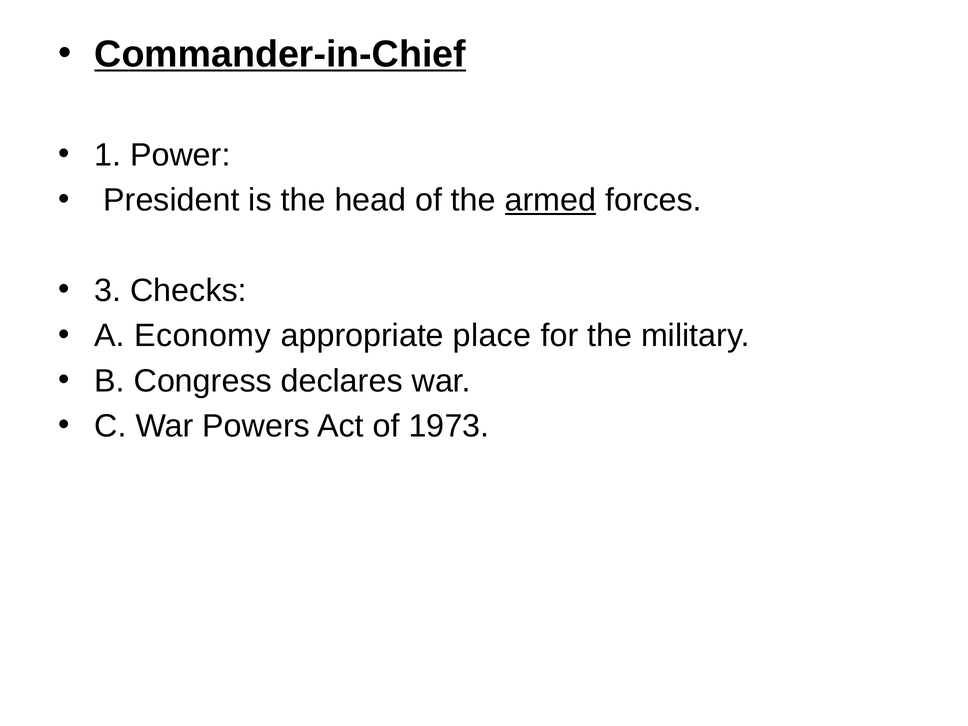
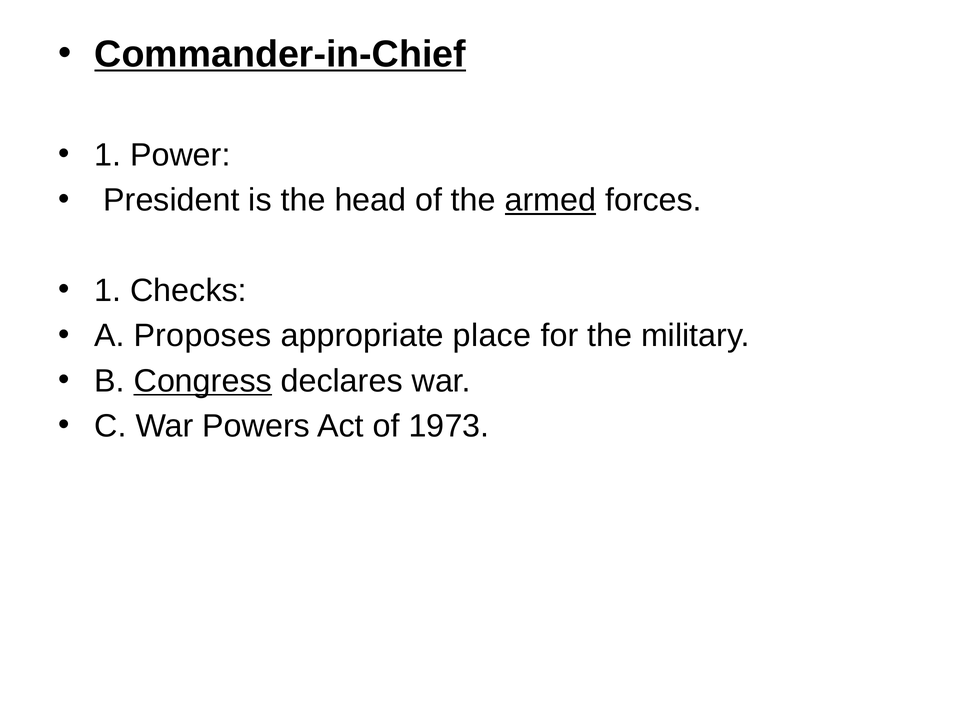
3: 3 -> 1 (108, 291)
Economy: Economy -> Proposes (203, 336)
Congress underline: none -> present (203, 381)
